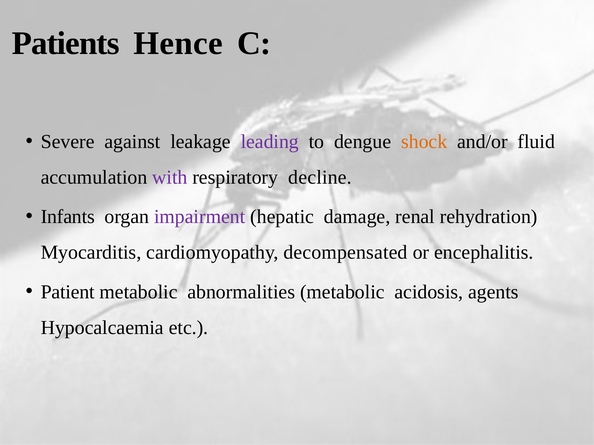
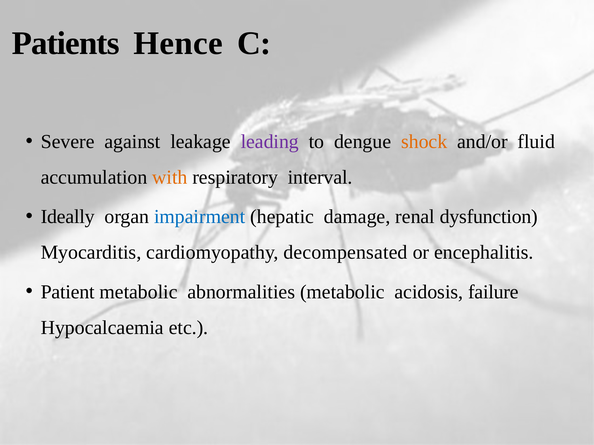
with colour: purple -> orange (170, 177)
decline: decline -> interval (320, 177)
Infants: Infants -> Ideally (68, 217)
impairment colour: purple -> blue (200, 217)
rehydration: rehydration -> dysfunction (489, 217)
agents: agents -> failure (493, 292)
